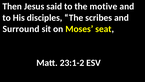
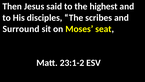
motive: motive -> highest (104, 6)
